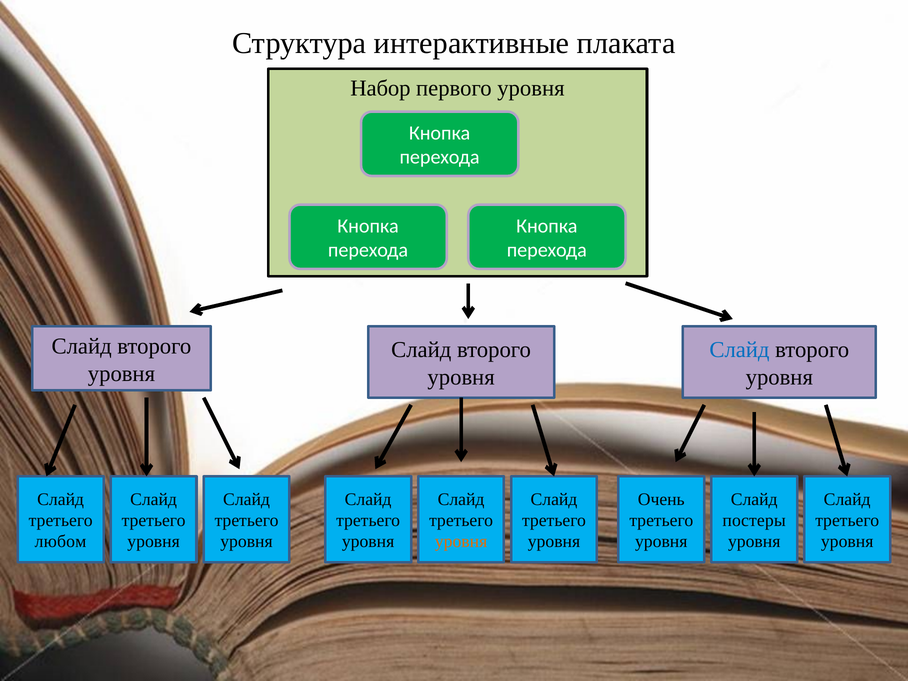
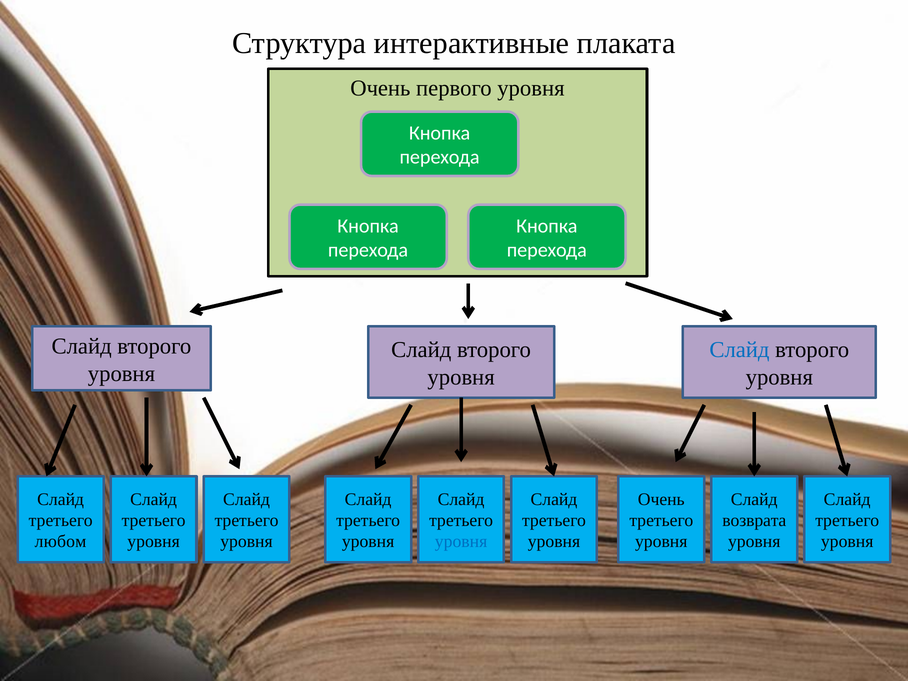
Набор: Набор -> Очень (380, 88)
постеры: постеры -> возврата (754, 520)
уровня colour: orange -> blue (461, 542)
